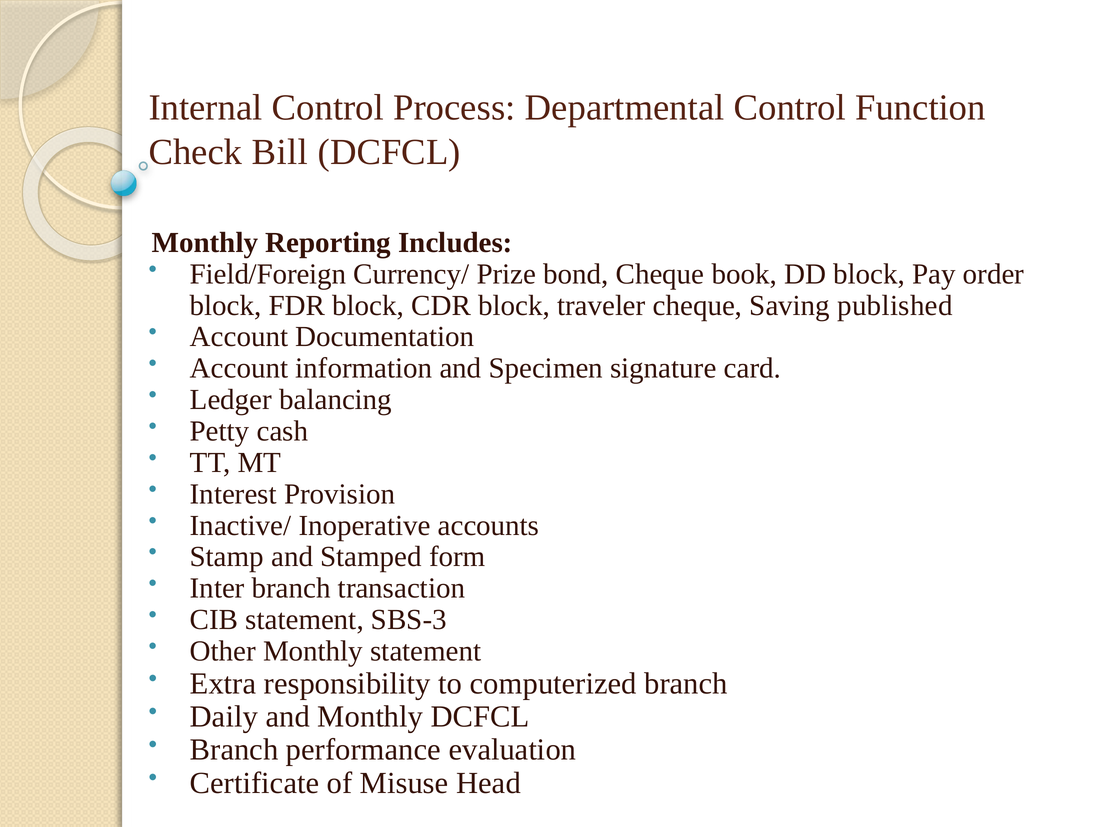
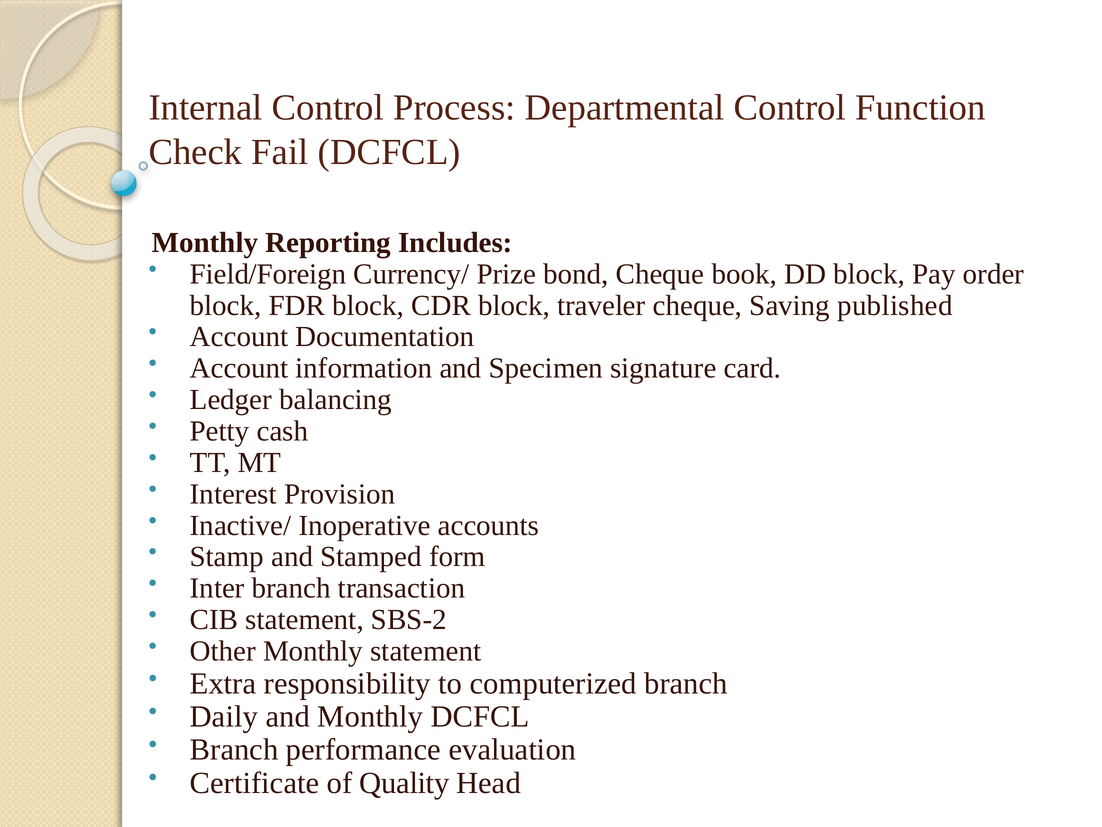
Bill: Bill -> Fail (280, 152)
SBS-3: SBS-3 -> SBS-2 (409, 619)
Misuse: Misuse -> Quality (404, 782)
